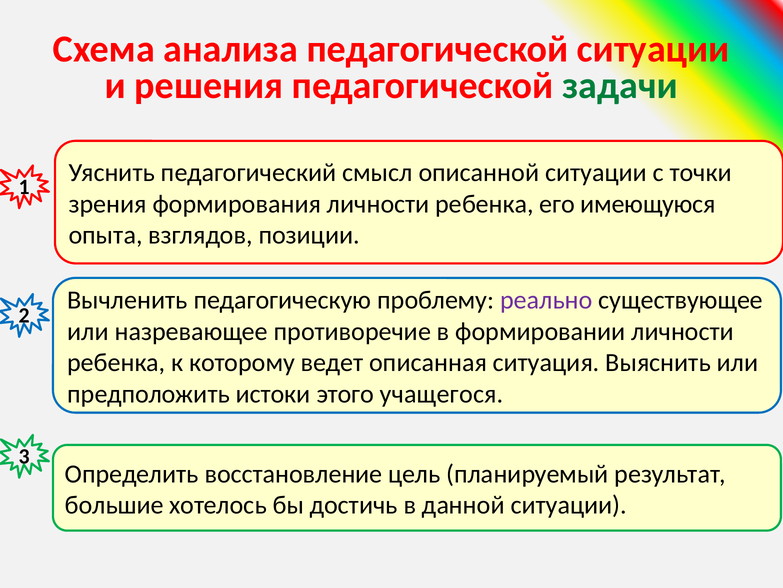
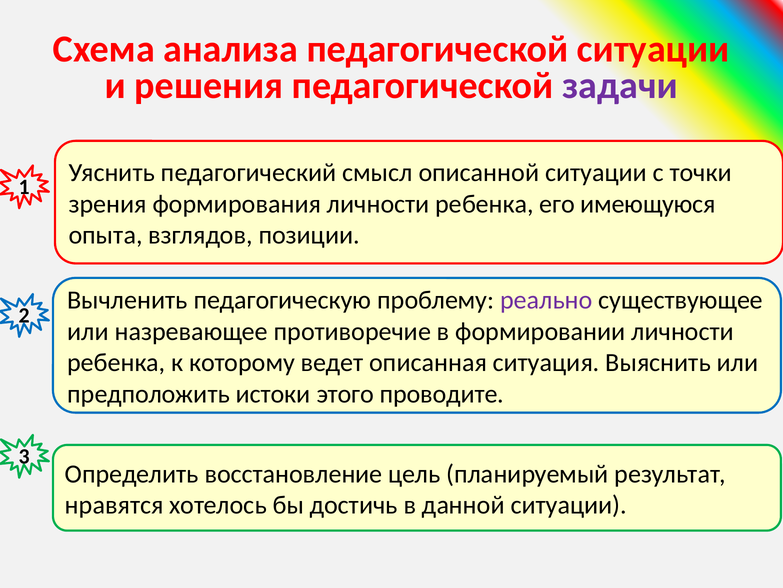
задачи colour: green -> purple (620, 86)
учащегося: учащегося -> проводите (442, 394)
большие: большие -> нравятся (114, 505)
